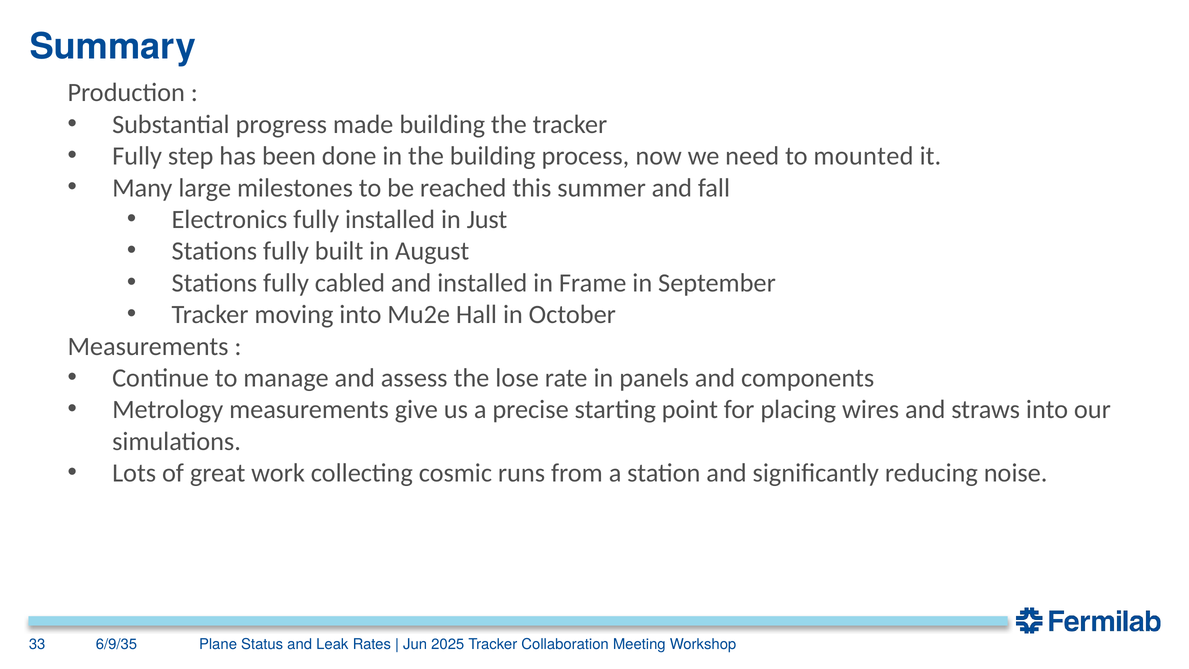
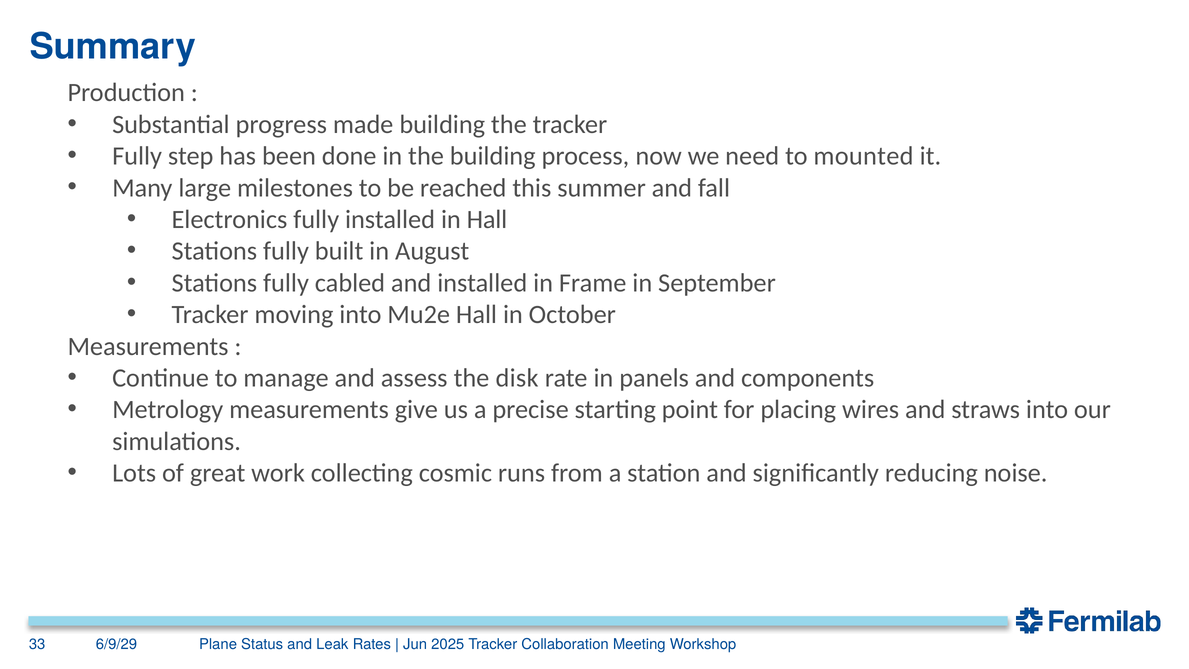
in Just: Just -> Hall (487, 219)
lose: lose -> disk (517, 378)
6/9/35: 6/9/35 -> 6/9/29 (116, 644)
